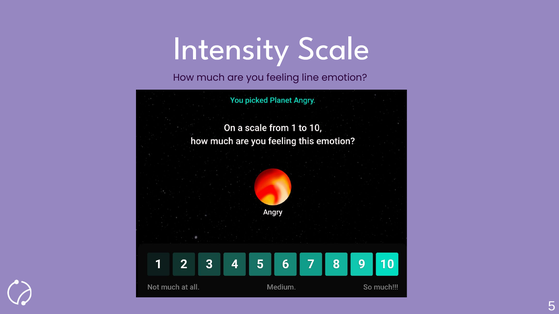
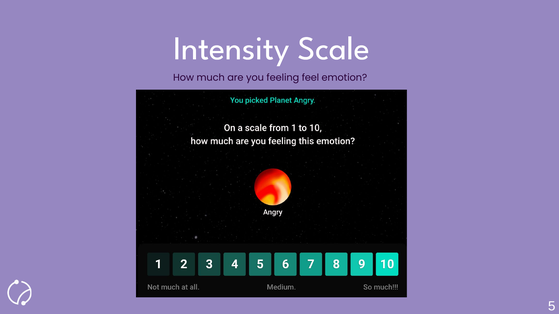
line: line -> feel (310, 78)
